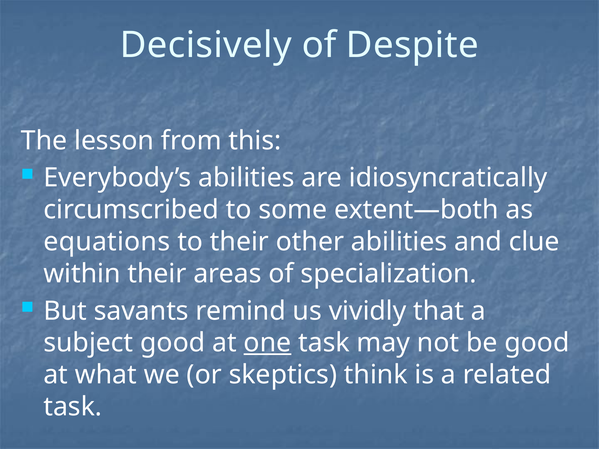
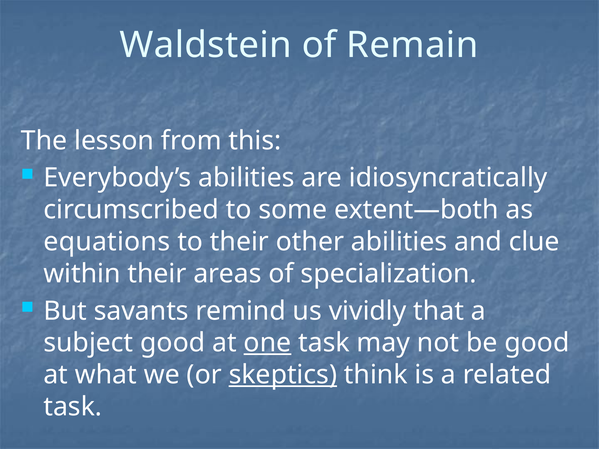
Decisively: Decisively -> Waldstein (206, 45)
Despite: Despite -> Remain (412, 45)
skeptics underline: none -> present (283, 375)
